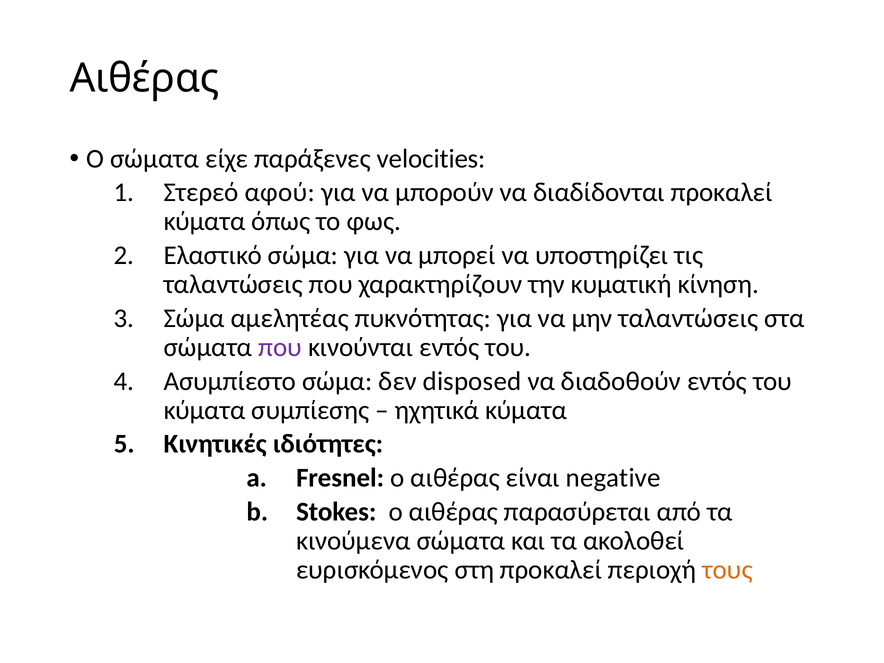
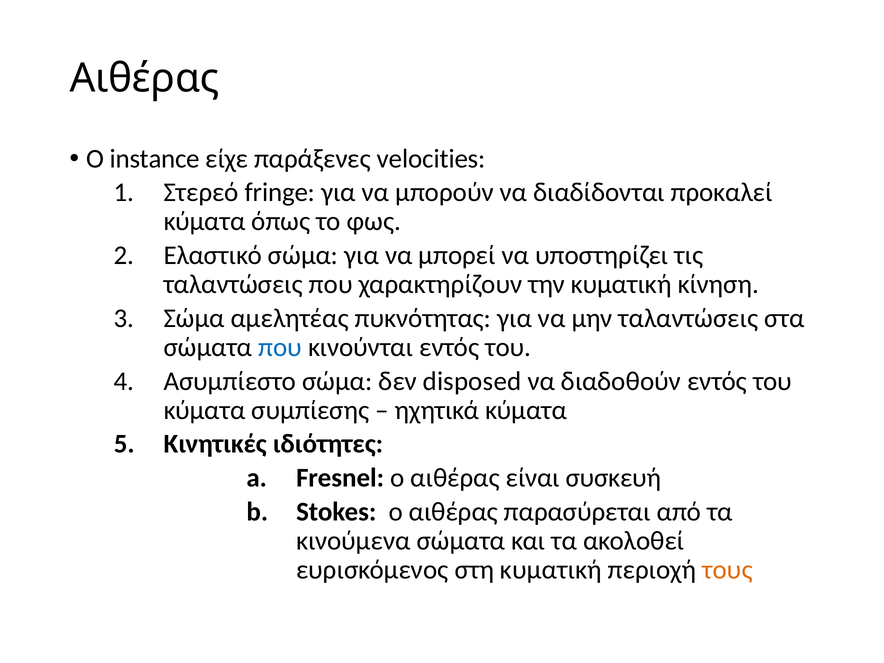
Ο σώματα: σώματα -> instance (155, 159)
αφού: αφού -> fringe (280, 192)
που colour: purple -> blue (280, 347)
negative: negative -> συσκευή (613, 478)
στη προκαλεί: προκαλεί -> κυματική (551, 570)
